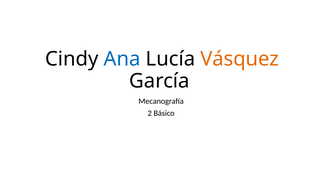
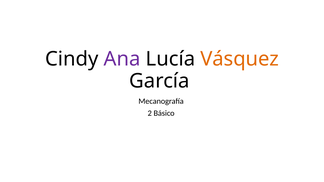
Ana colour: blue -> purple (122, 59)
